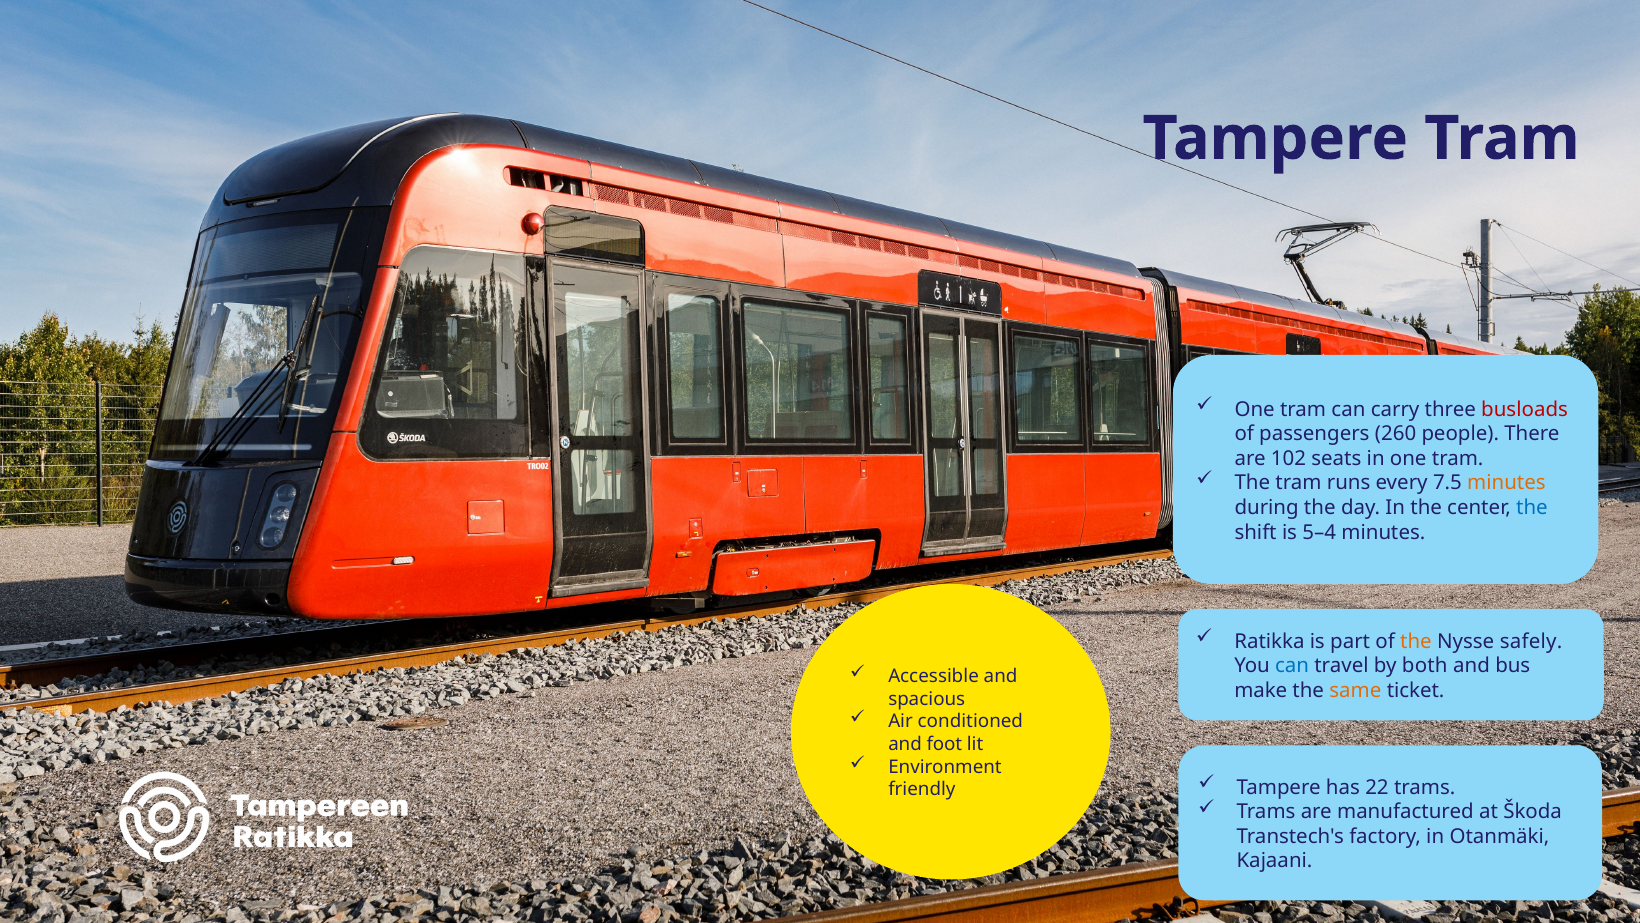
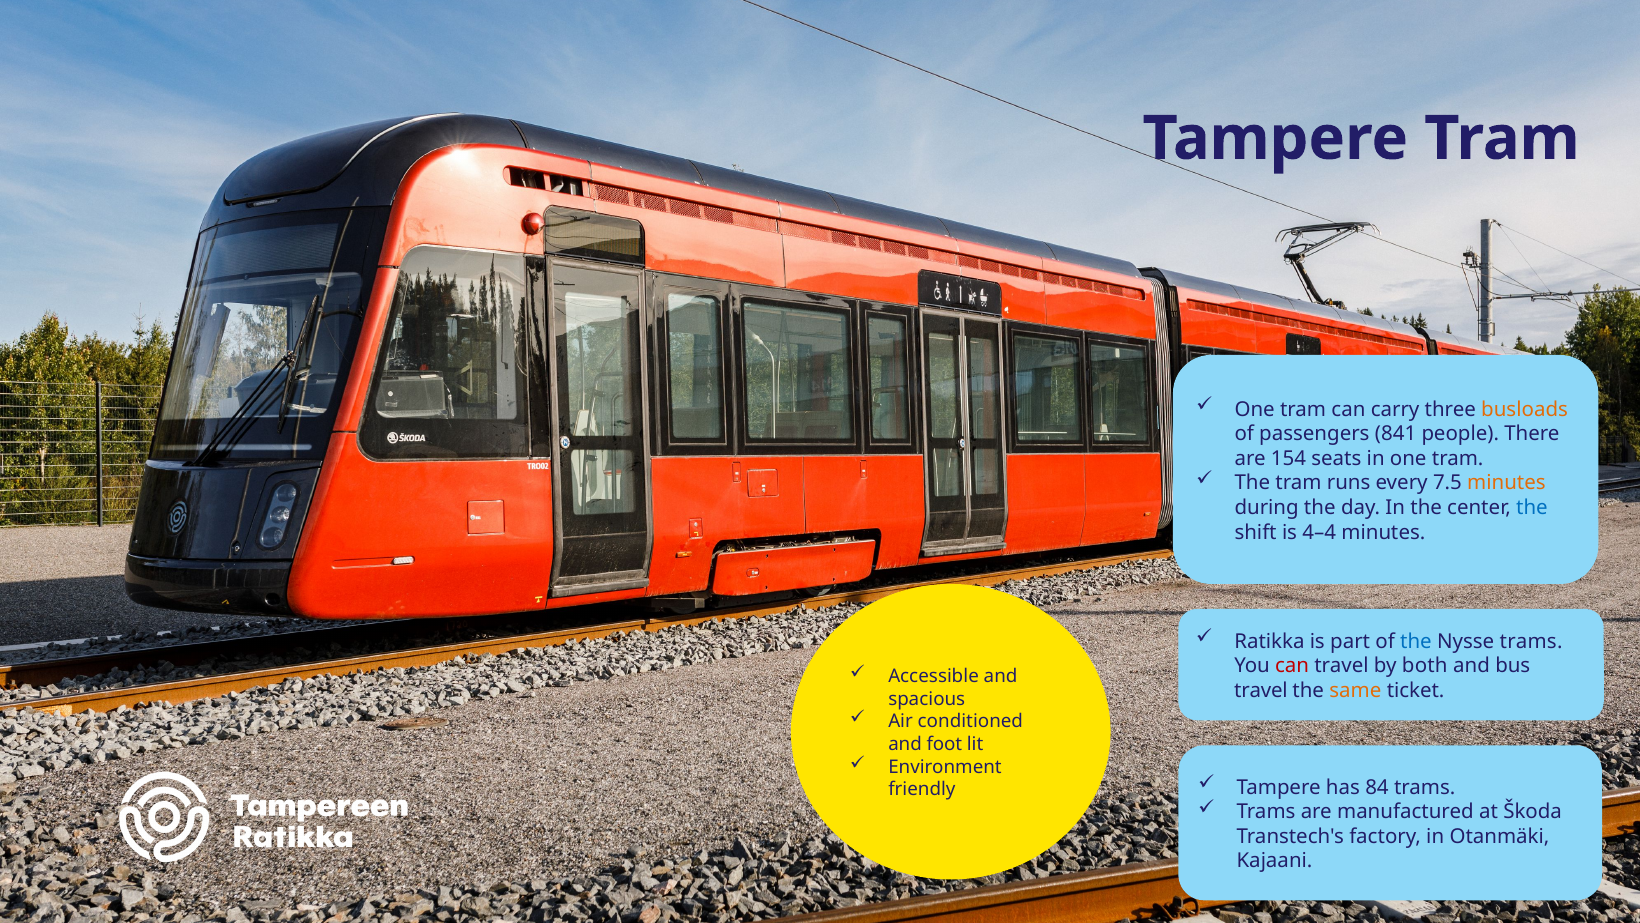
busloads colour: red -> orange (1525, 409)
260: 260 -> 841 (1396, 434)
102: 102 -> 154 (1289, 458)
5–4: 5–4 -> 4–4 (1319, 532)
the colour: orange -> blue (1416, 641)
Nysse safely: safely -> trams (1531, 641)
can colour: blue -> red (1292, 666)
make: make -> travel (1261, 690)
22: 22 -> 84 (1377, 787)
